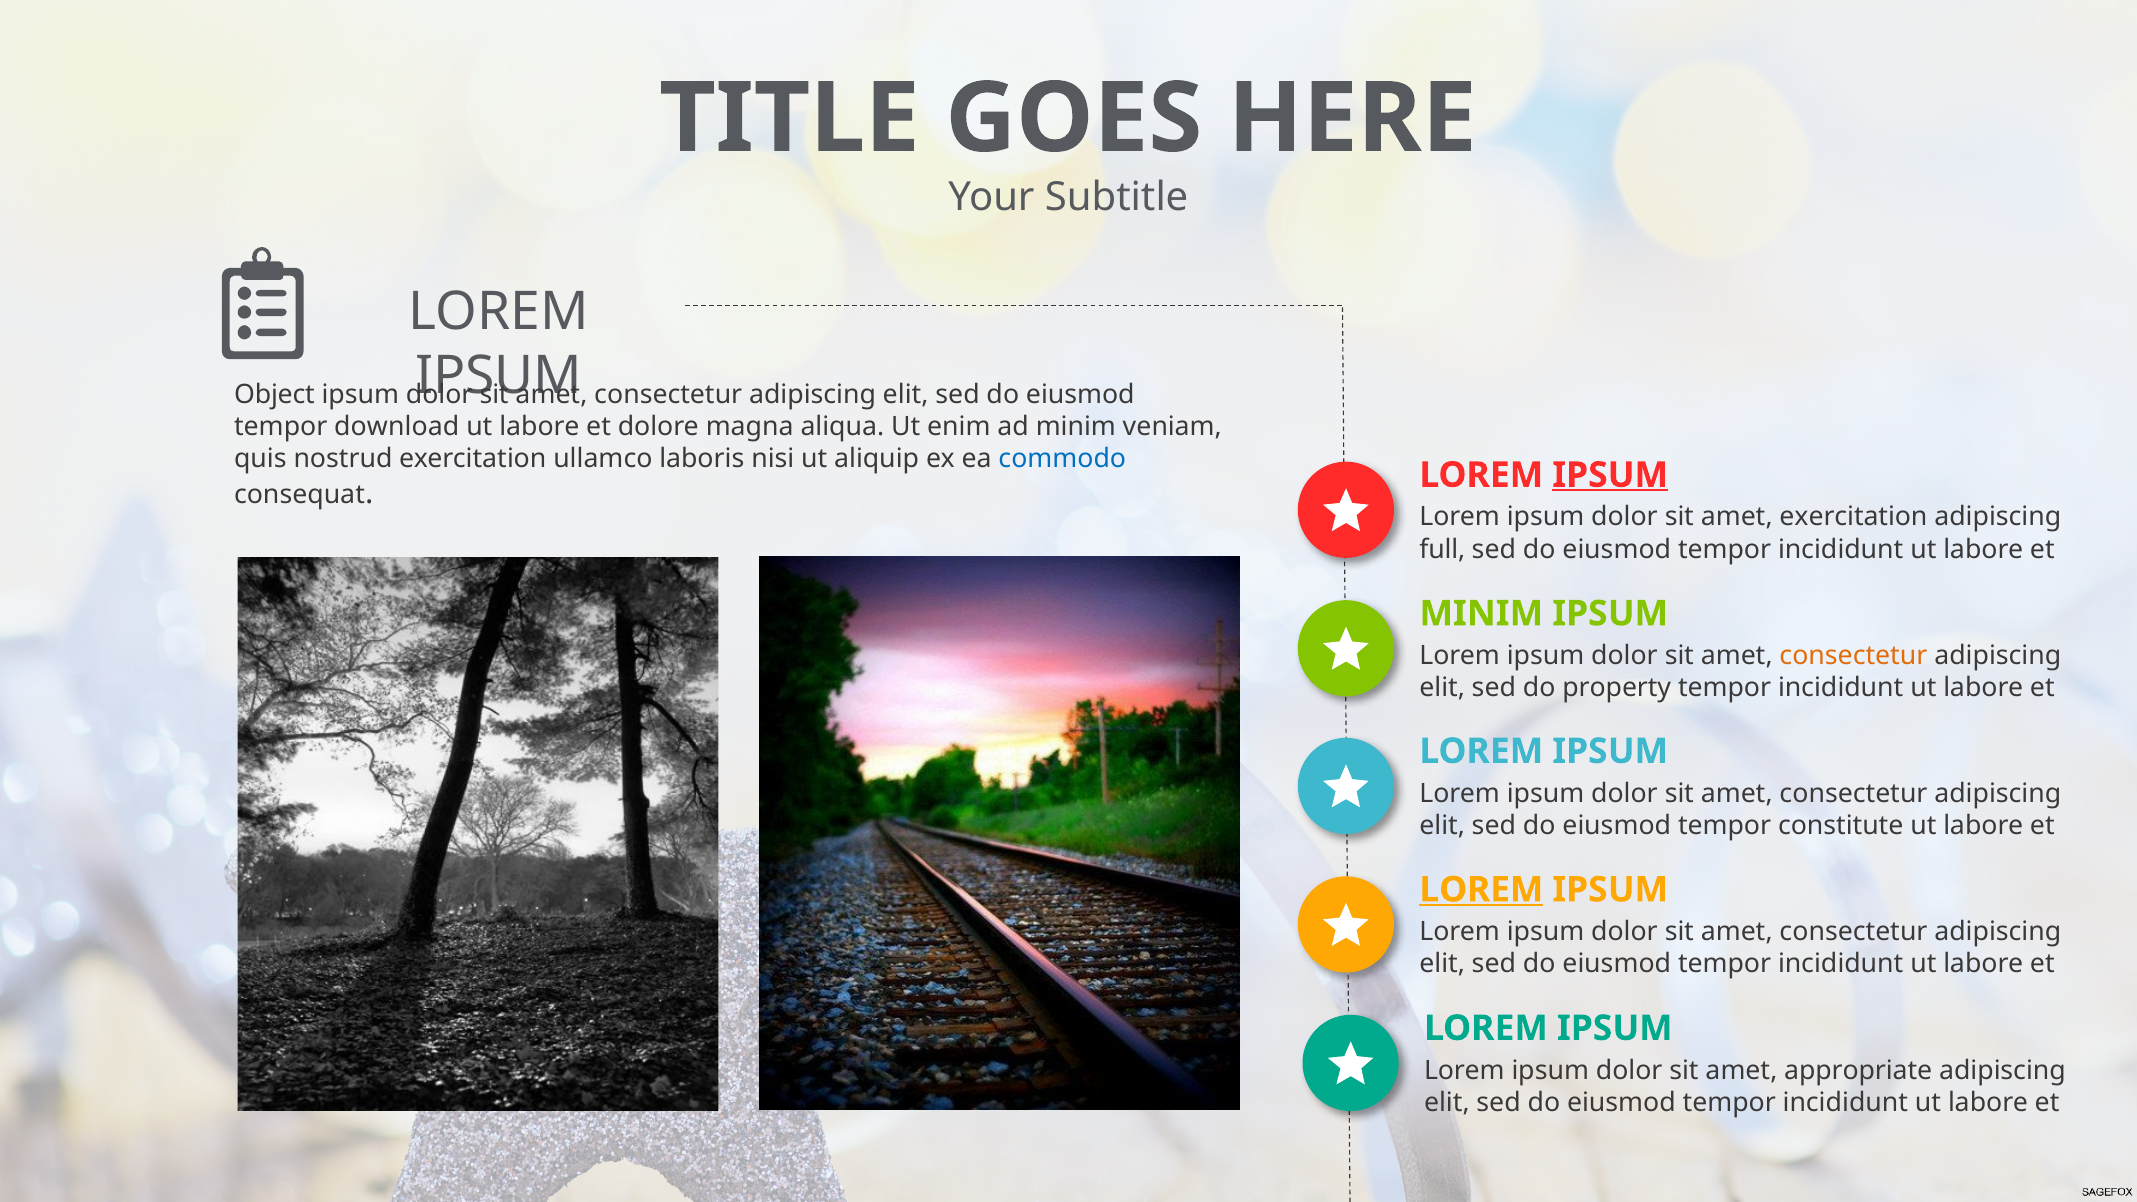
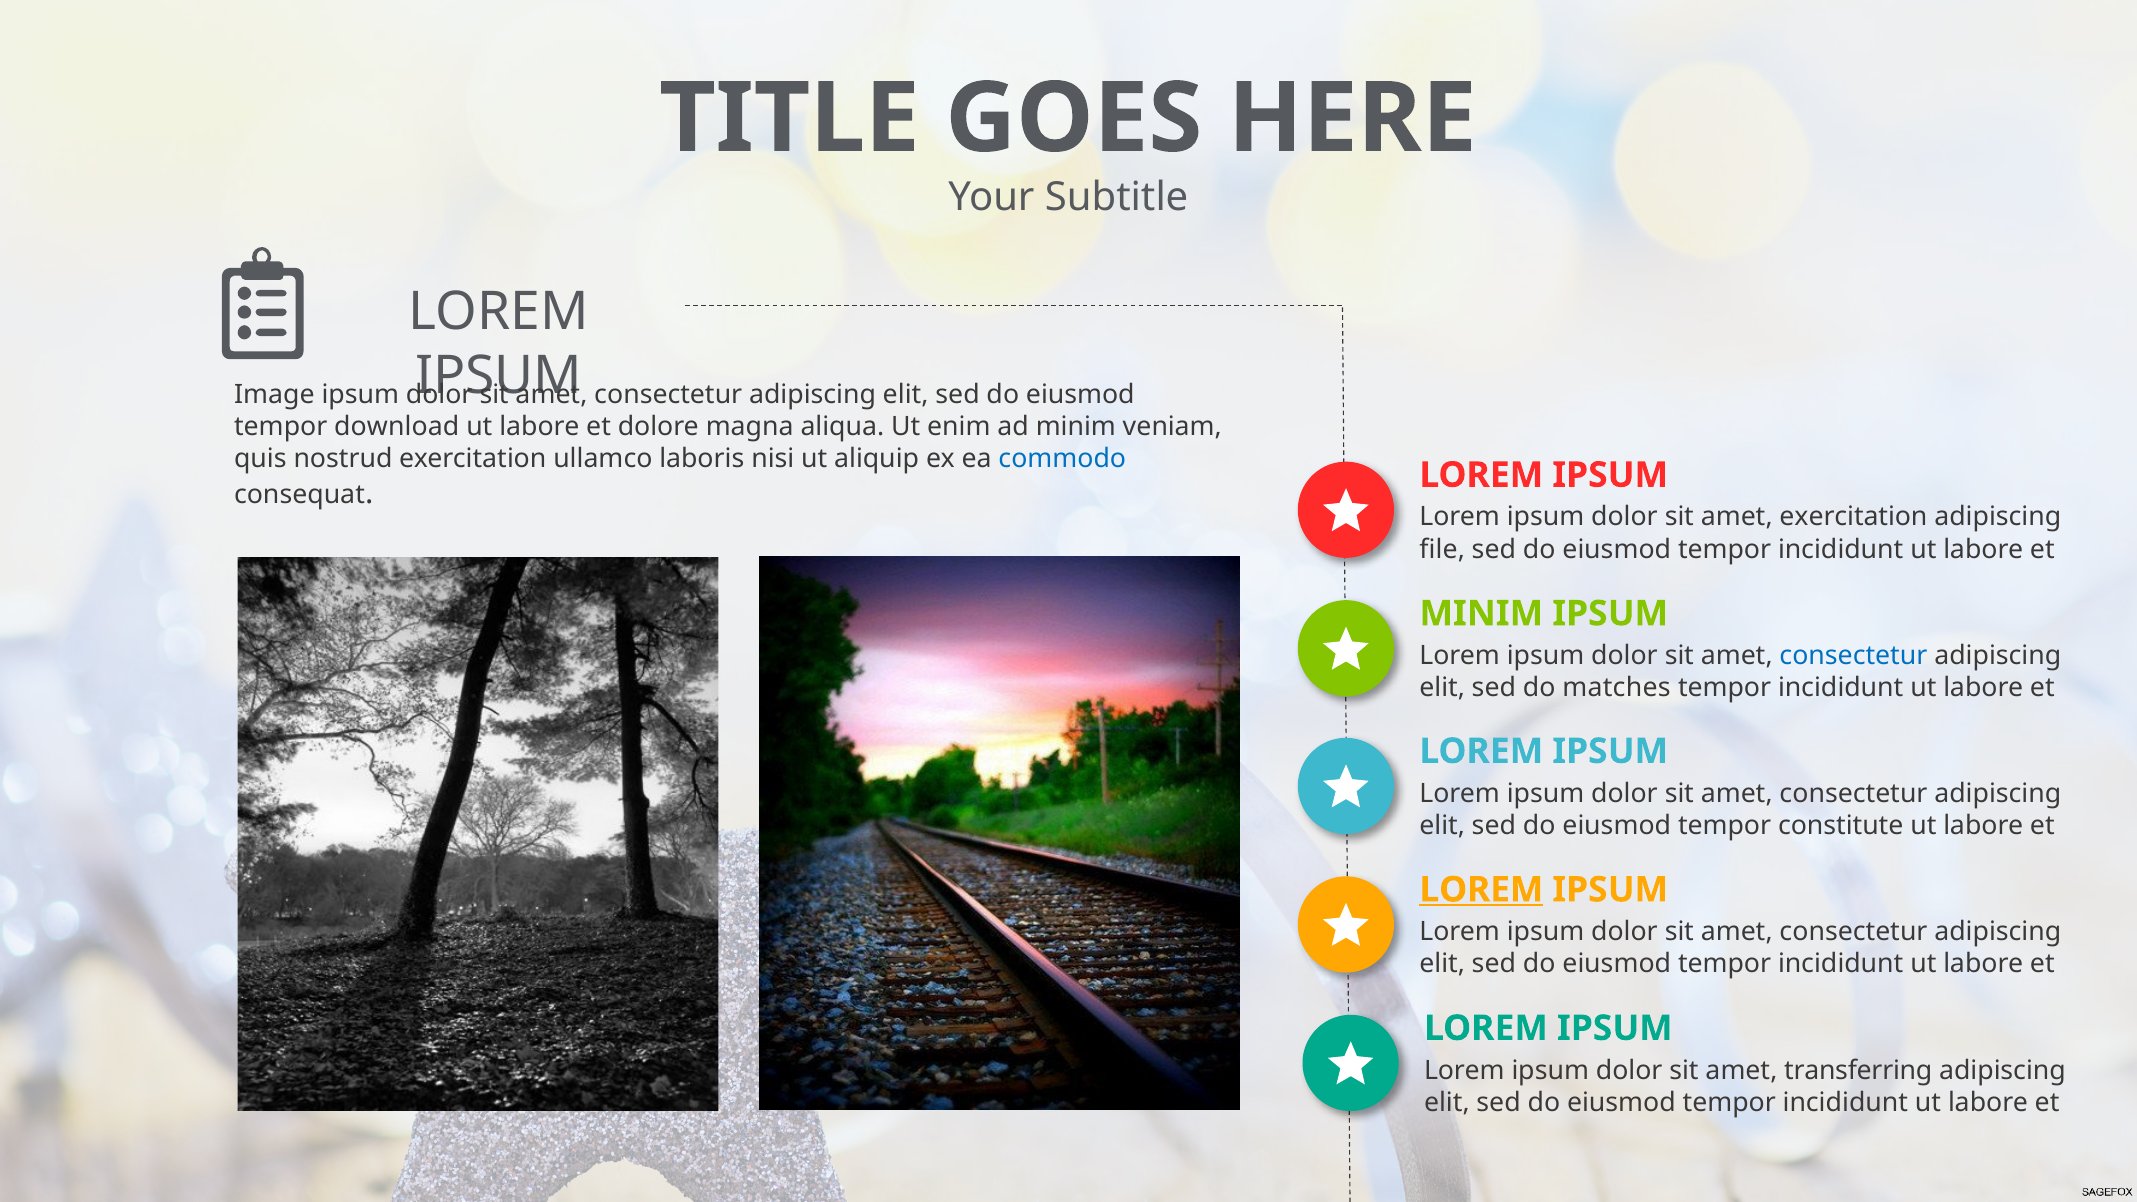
Object: Object -> Image (274, 394)
IPSUM underline: present -> none (1610, 475)
full: full -> file (1442, 549)
consectetur colour: orange -> blue (1853, 656)
property: property -> matches (1617, 688)
appropriate: appropriate -> transferring (1858, 1070)
